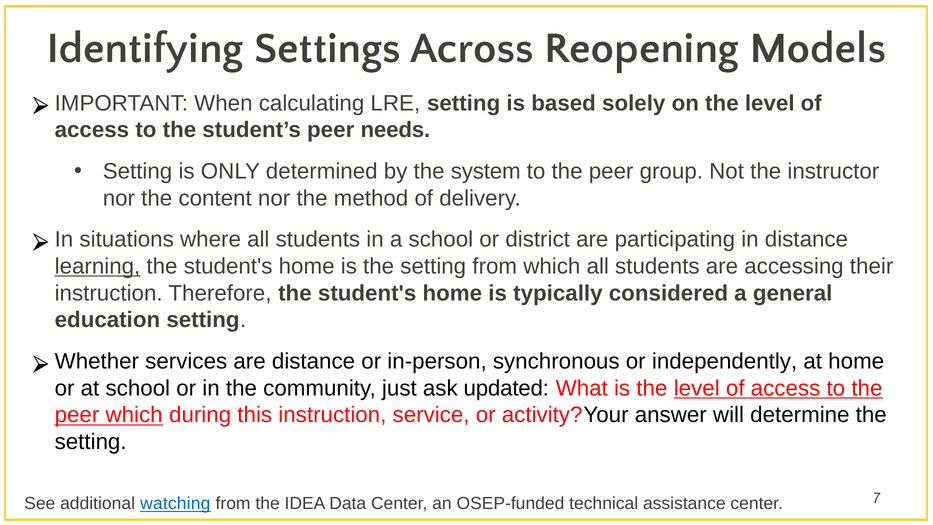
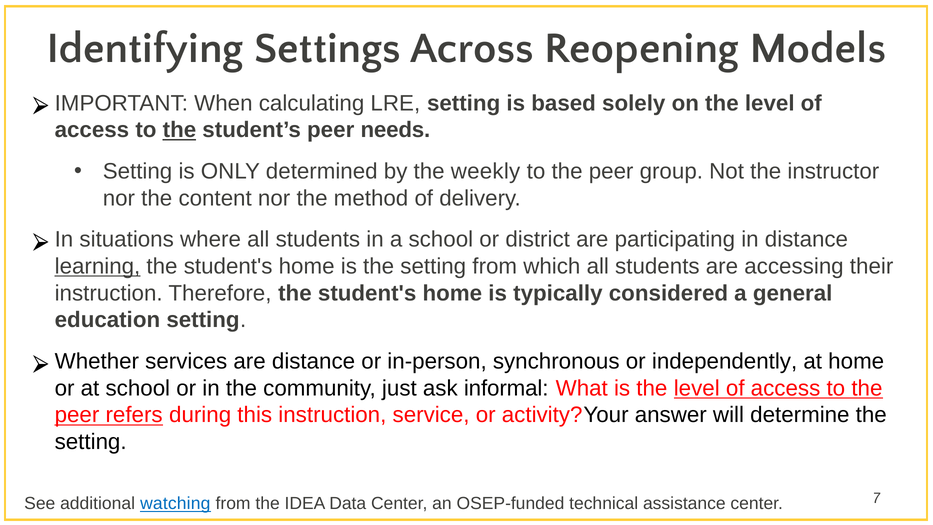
the underline: none -> present (179, 130)
system: system -> weekly (486, 171)
updated: updated -> informal (506, 388)
peer which: which -> refers (134, 415)
